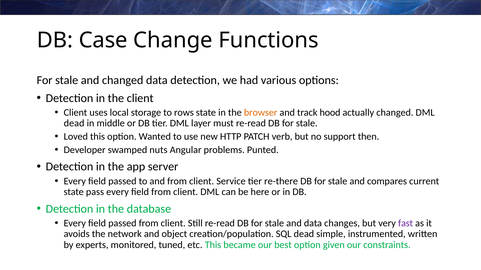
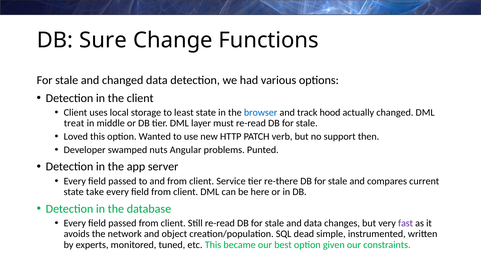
Case: Case -> Sure (103, 40)
rows: rows -> least (184, 113)
browser colour: orange -> blue (261, 113)
dead: dead -> treat (74, 123)
pass: pass -> take (95, 192)
